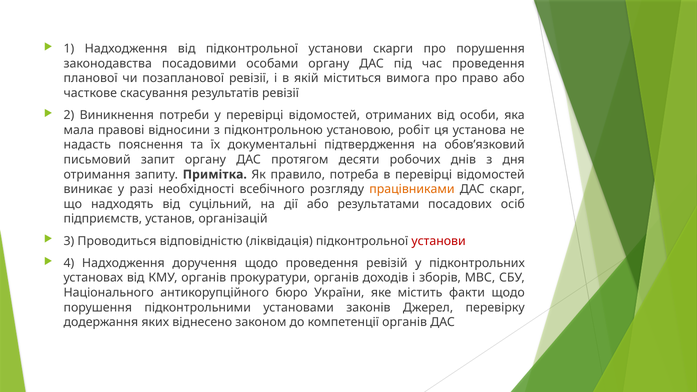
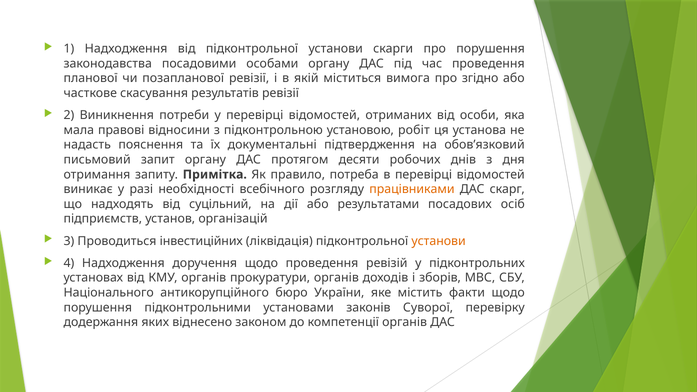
право: право -> згідно (480, 78)
відповідністю: відповідністю -> інвестиційних (201, 241)
установи colour: red -> orange (439, 241)
Джерел: Джерел -> Суворої (428, 308)
